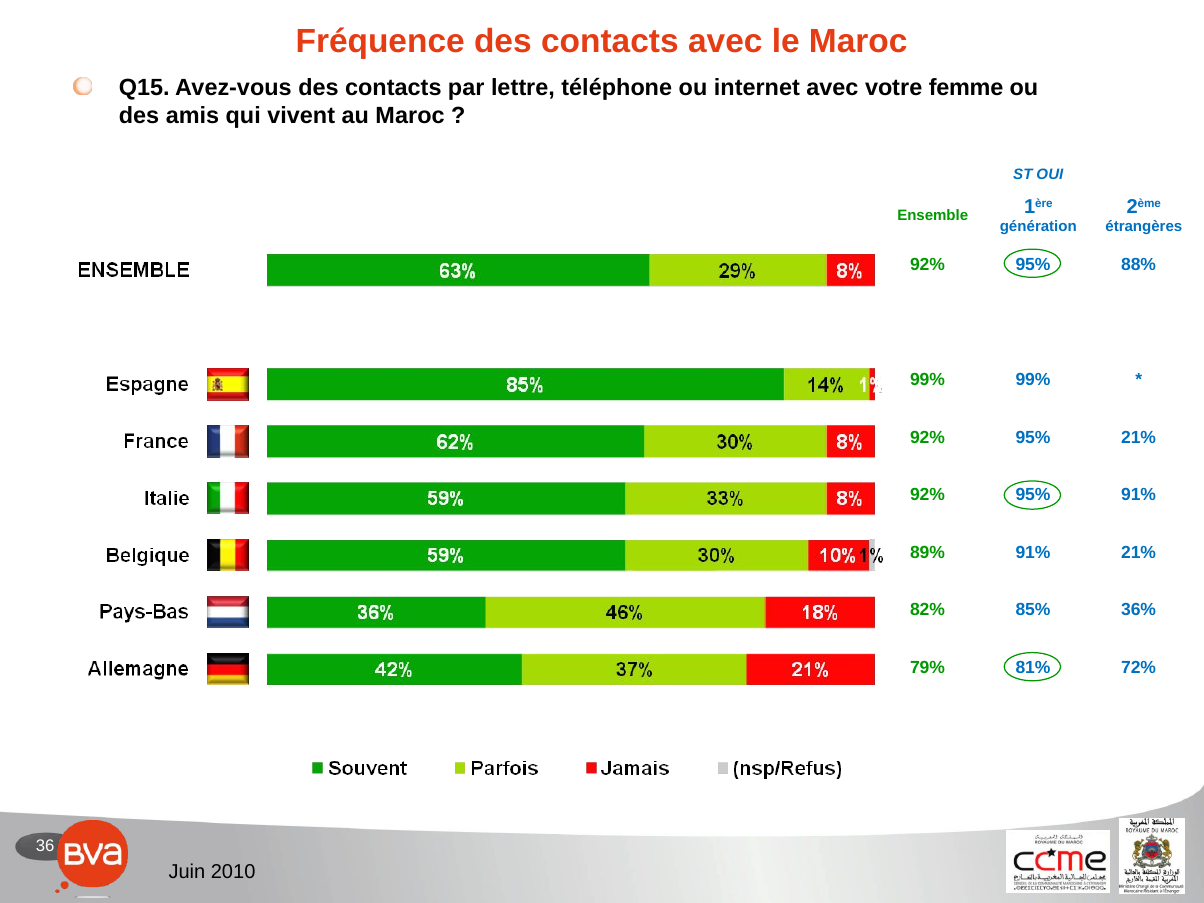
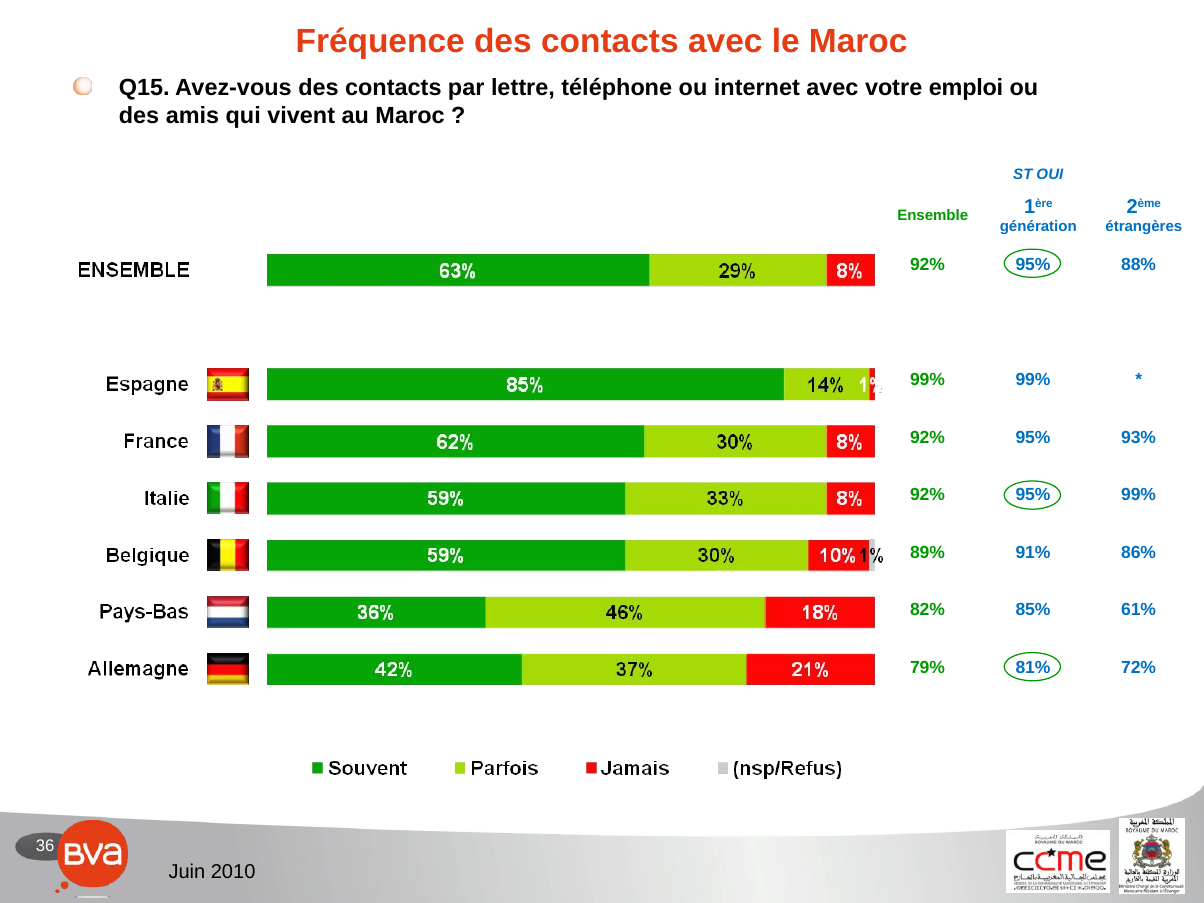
femme: femme -> emploi (966, 88)
21%: 21% -> 93% (1139, 437)
91%: 91% -> 99% (1139, 495)
21%: 21% -> 86% (1139, 552)
36%: 36% -> 61% (1139, 610)
